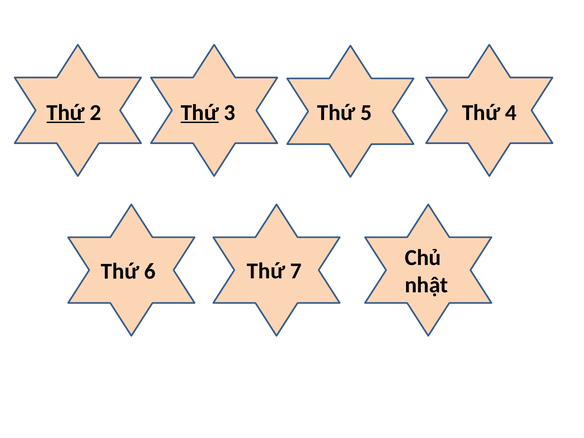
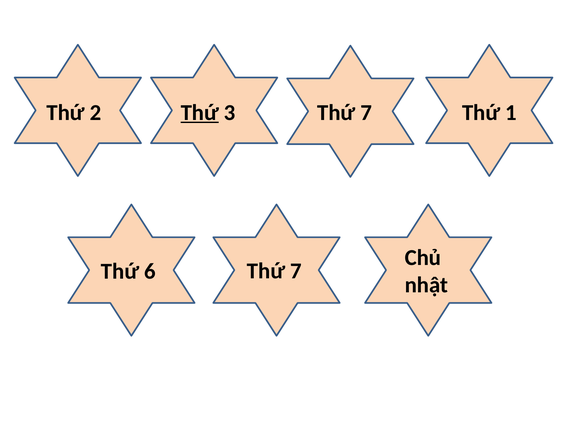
Thứ underline: present -> none (66, 113)
3 Thứ 5: 5 -> 7 (366, 113)
4: 4 -> 1 (511, 113)
